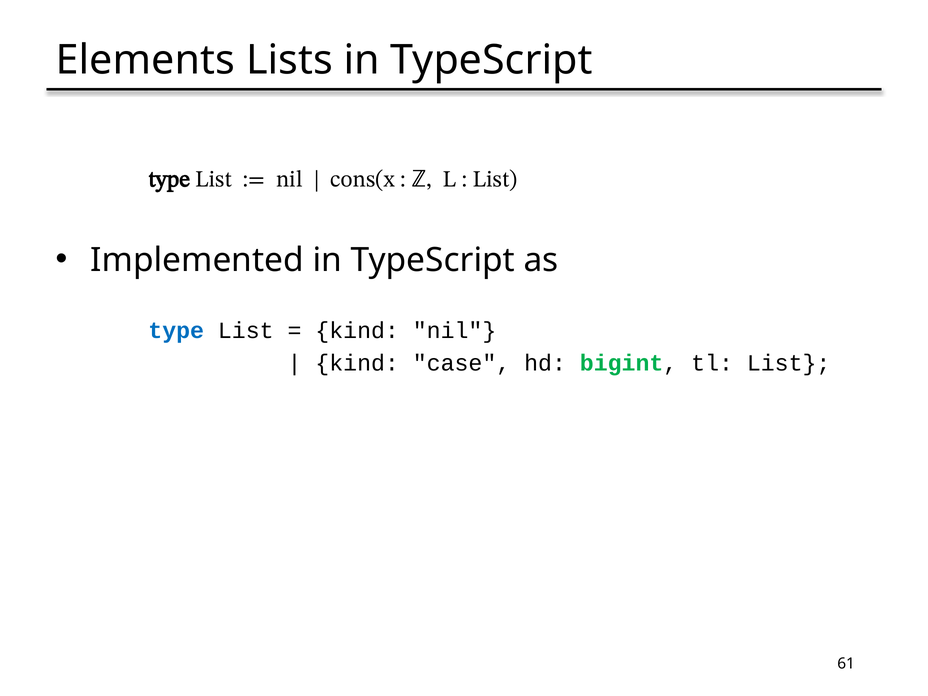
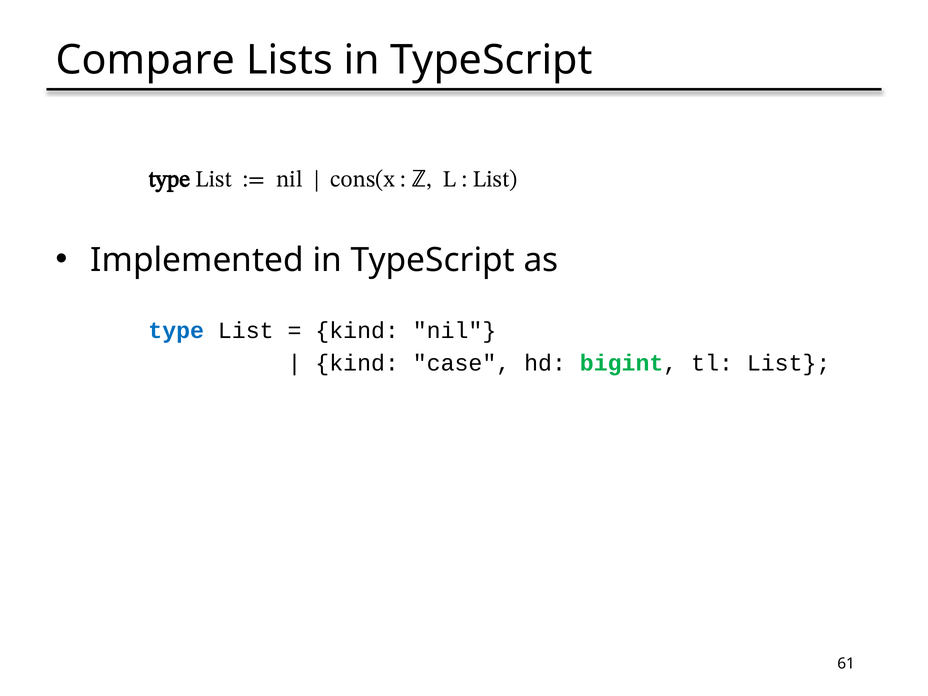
Elements: Elements -> Compare (145, 60)
